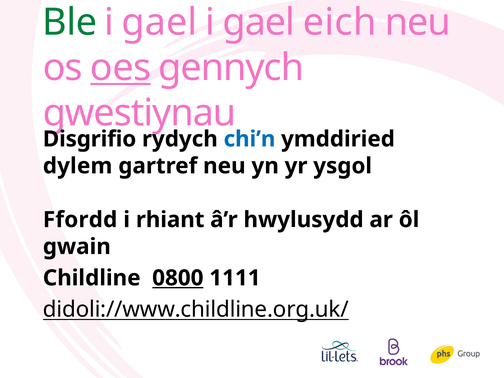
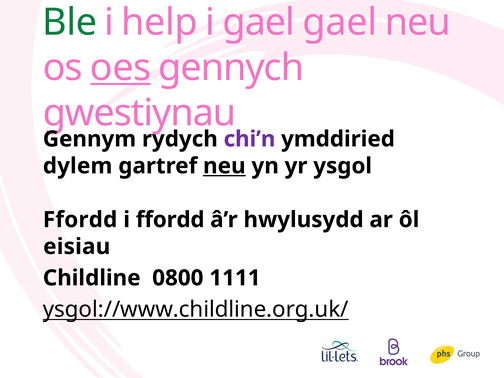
gael: gael -> help (160, 22)
gael eich: eich -> gael (340, 22)
Disgrifio: Disgrifio -> Gennym (89, 139)
chi’n colour: blue -> purple (250, 139)
neu underline: none -> present (224, 166)
i rhiant: rhiant -> ffordd (170, 220)
gwain: gwain -> eisiau (77, 247)
0800 underline: present -> none (178, 278)
didoli://www.childline.org.uk/: didoli://www.childline.org.uk/ -> ysgol://www.childline.org.uk/ (196, 309)
